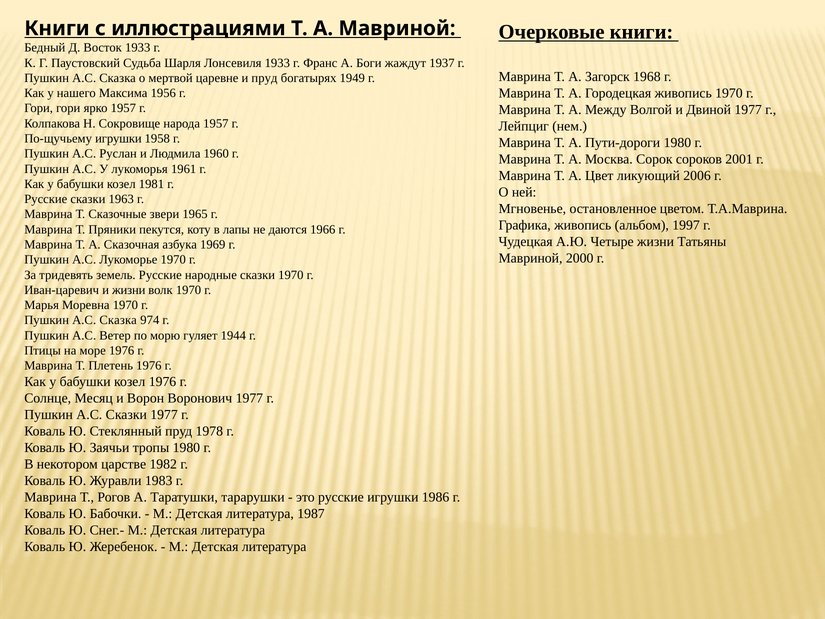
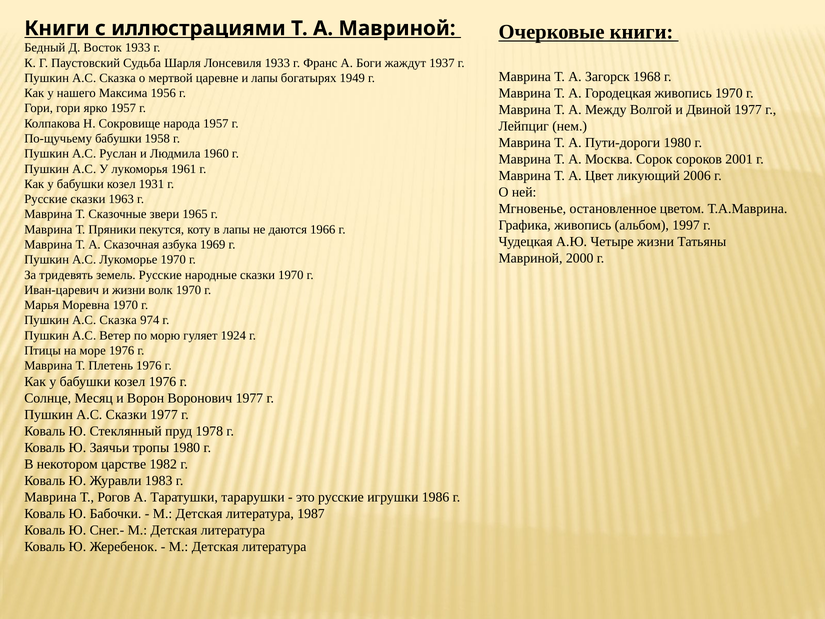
и пруд: пруд -> лапы (265, 78)
По-щучьему игрушки: игрушки -> бабушки (118, 139)
1981: 1981 -> 1931 (151, 184)
1944: 1944 -> 1924 (233, 335)
